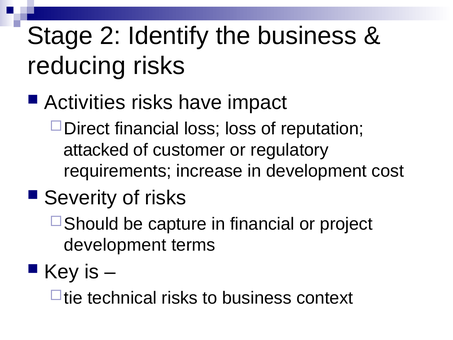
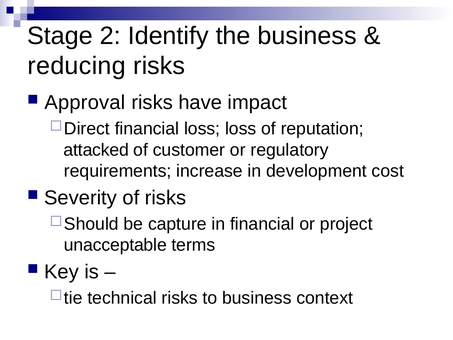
Activities: Activities -> Approval (85, 103)
development: development -> unacceptable (115, 245)
